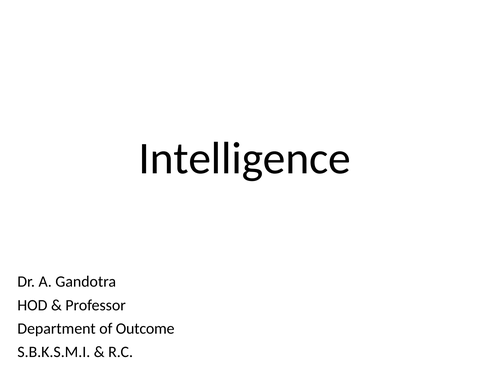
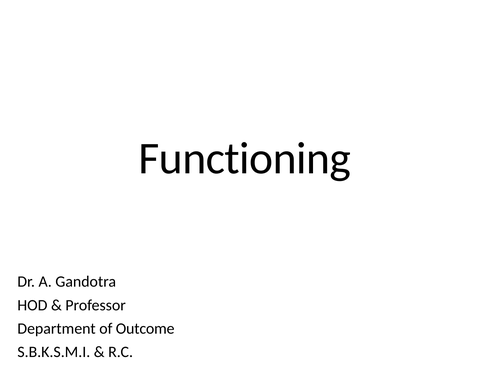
Intelligence: Intelligence -> Functioning (245, 159)
